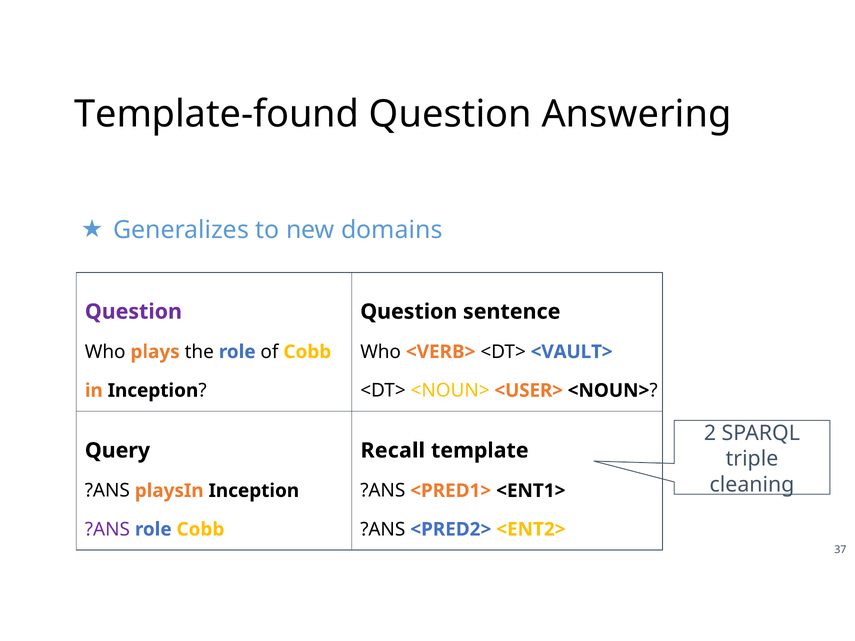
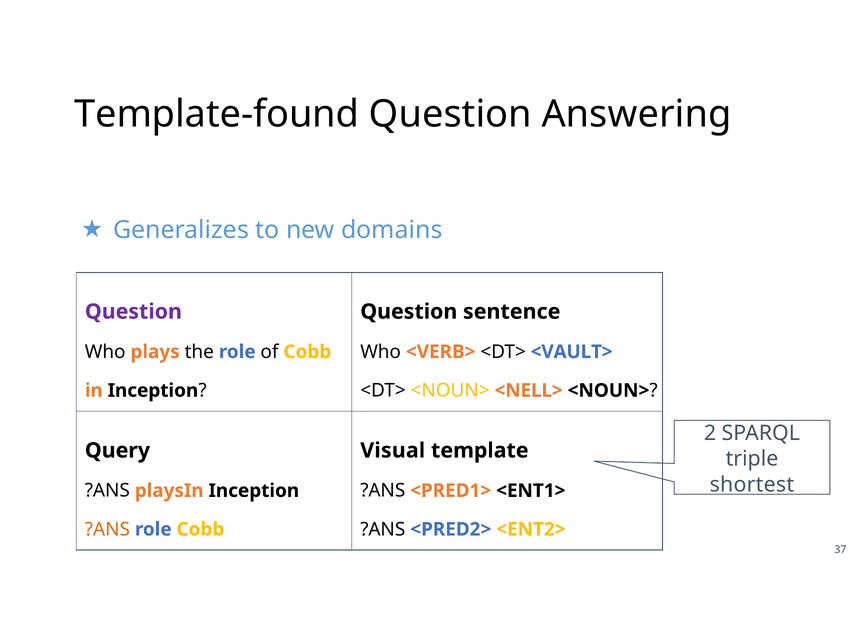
<USER>: <USER> -> <NELL> (529, 391)
Recall: Recall -> Visual (393, 451)
cleaning: cleaning -> shortest (752, 485)
?ANS colour: purple -> orange (107, 530)
